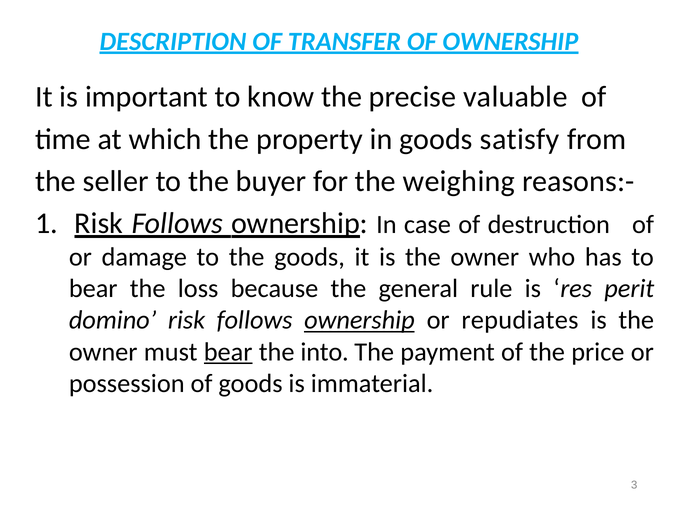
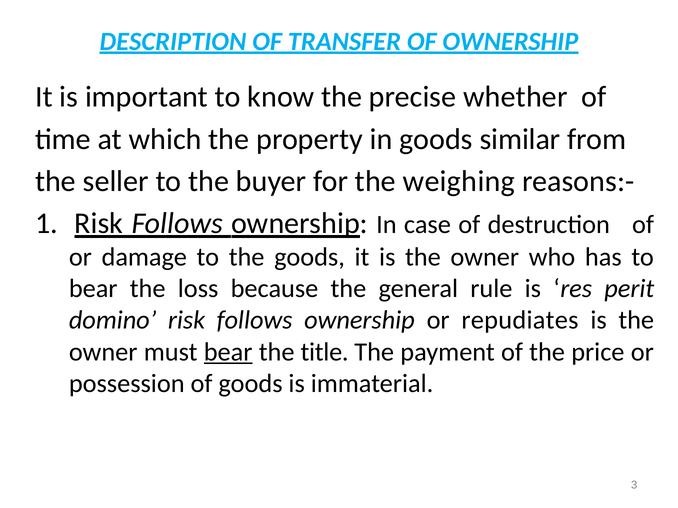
valuable: valuable -> whether (515, 97)
satisfy: satisfy -> similar (520, 139)
ownership underline: present -> none (359, 321)
into: into -> title (325, 352)
